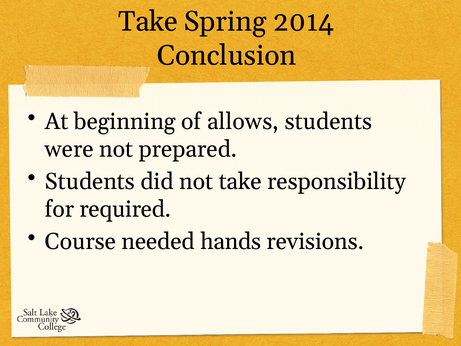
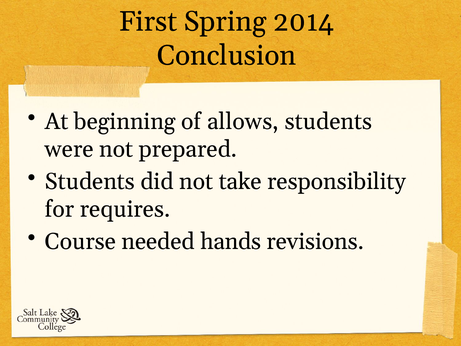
Take: Take -> First (148, 22)
required: required -> requires (125, 209)
